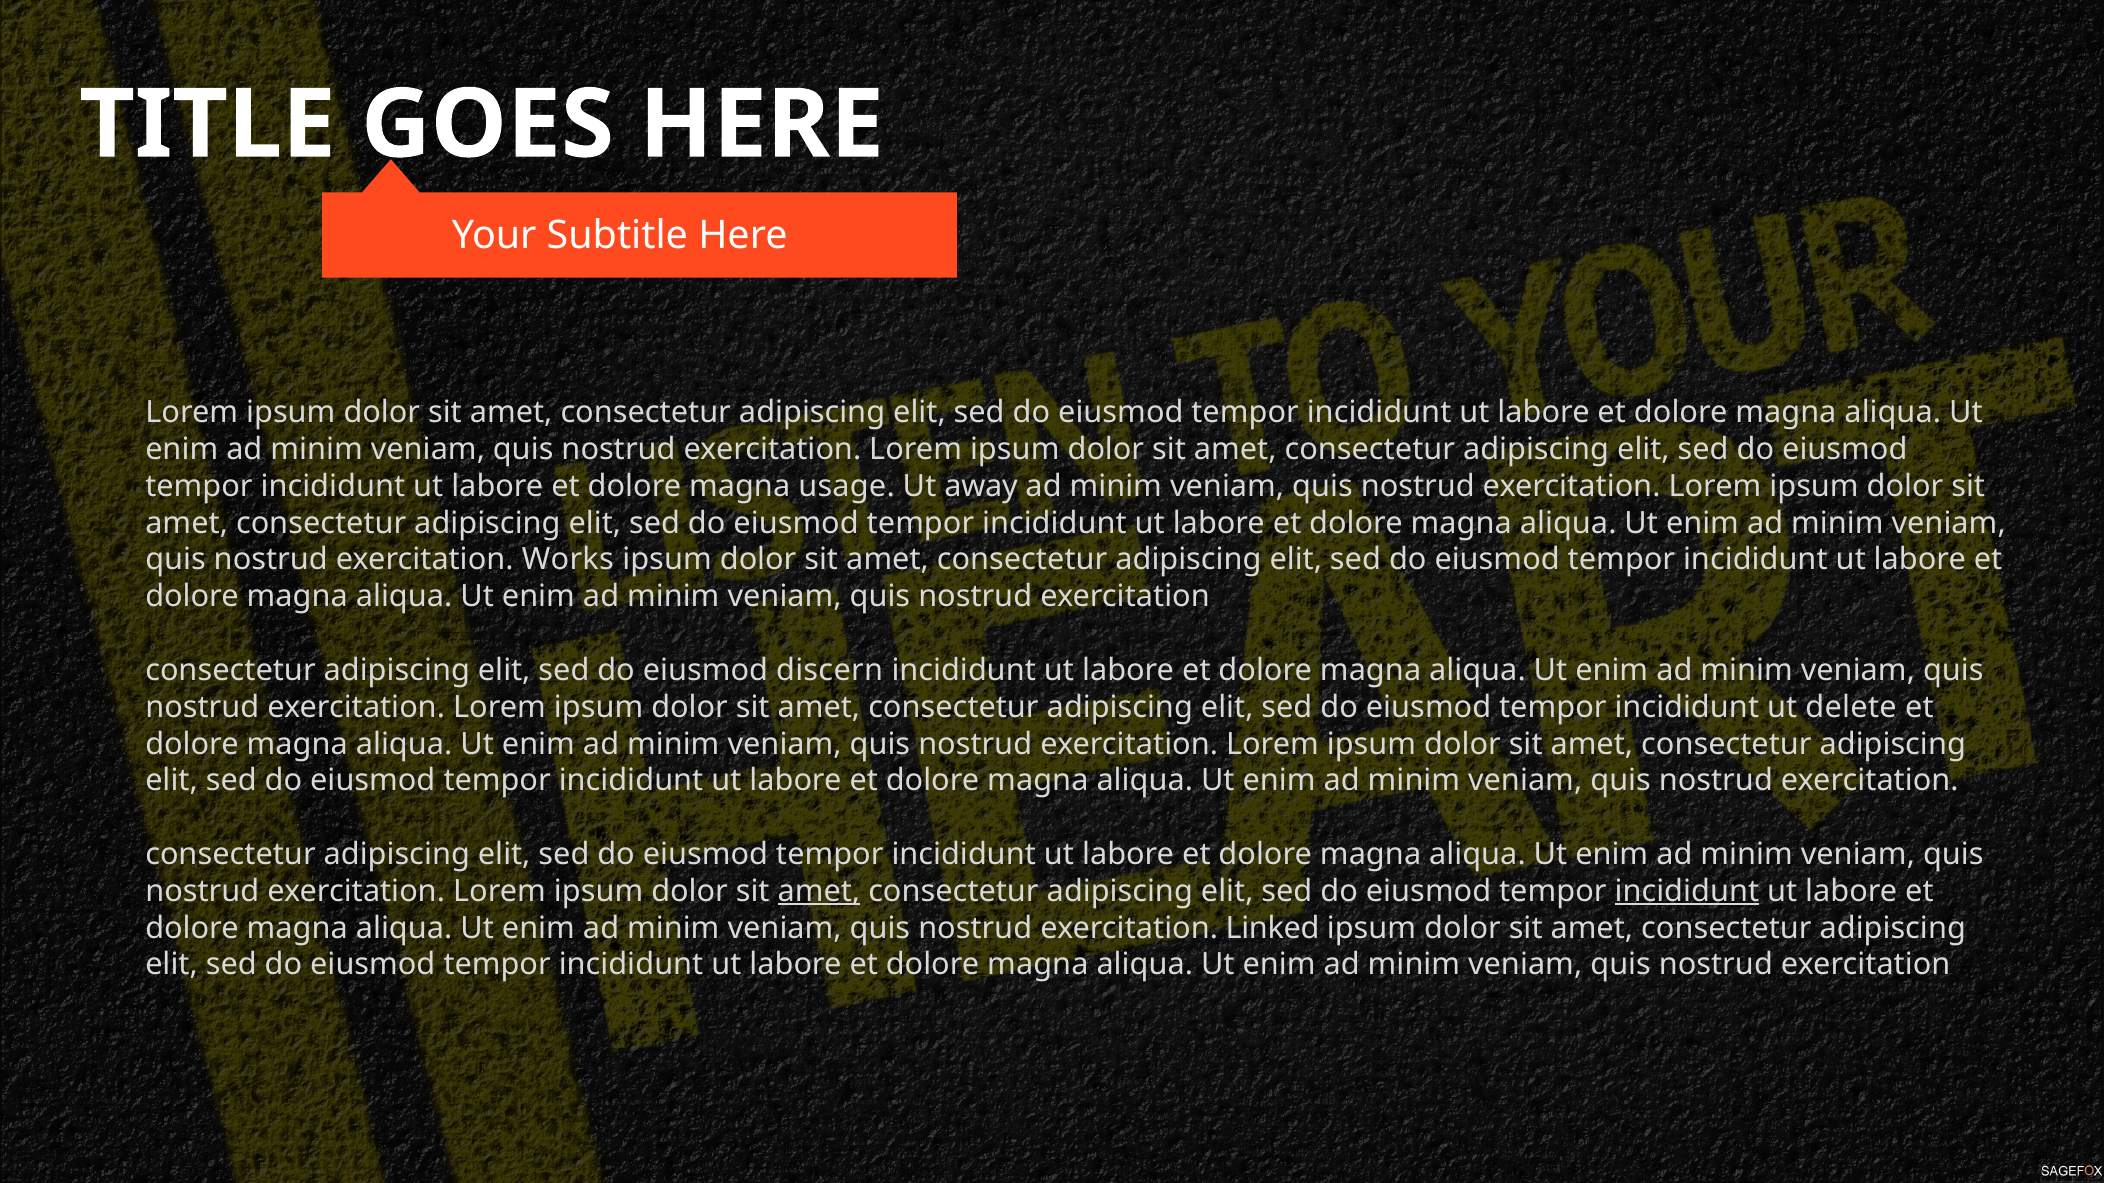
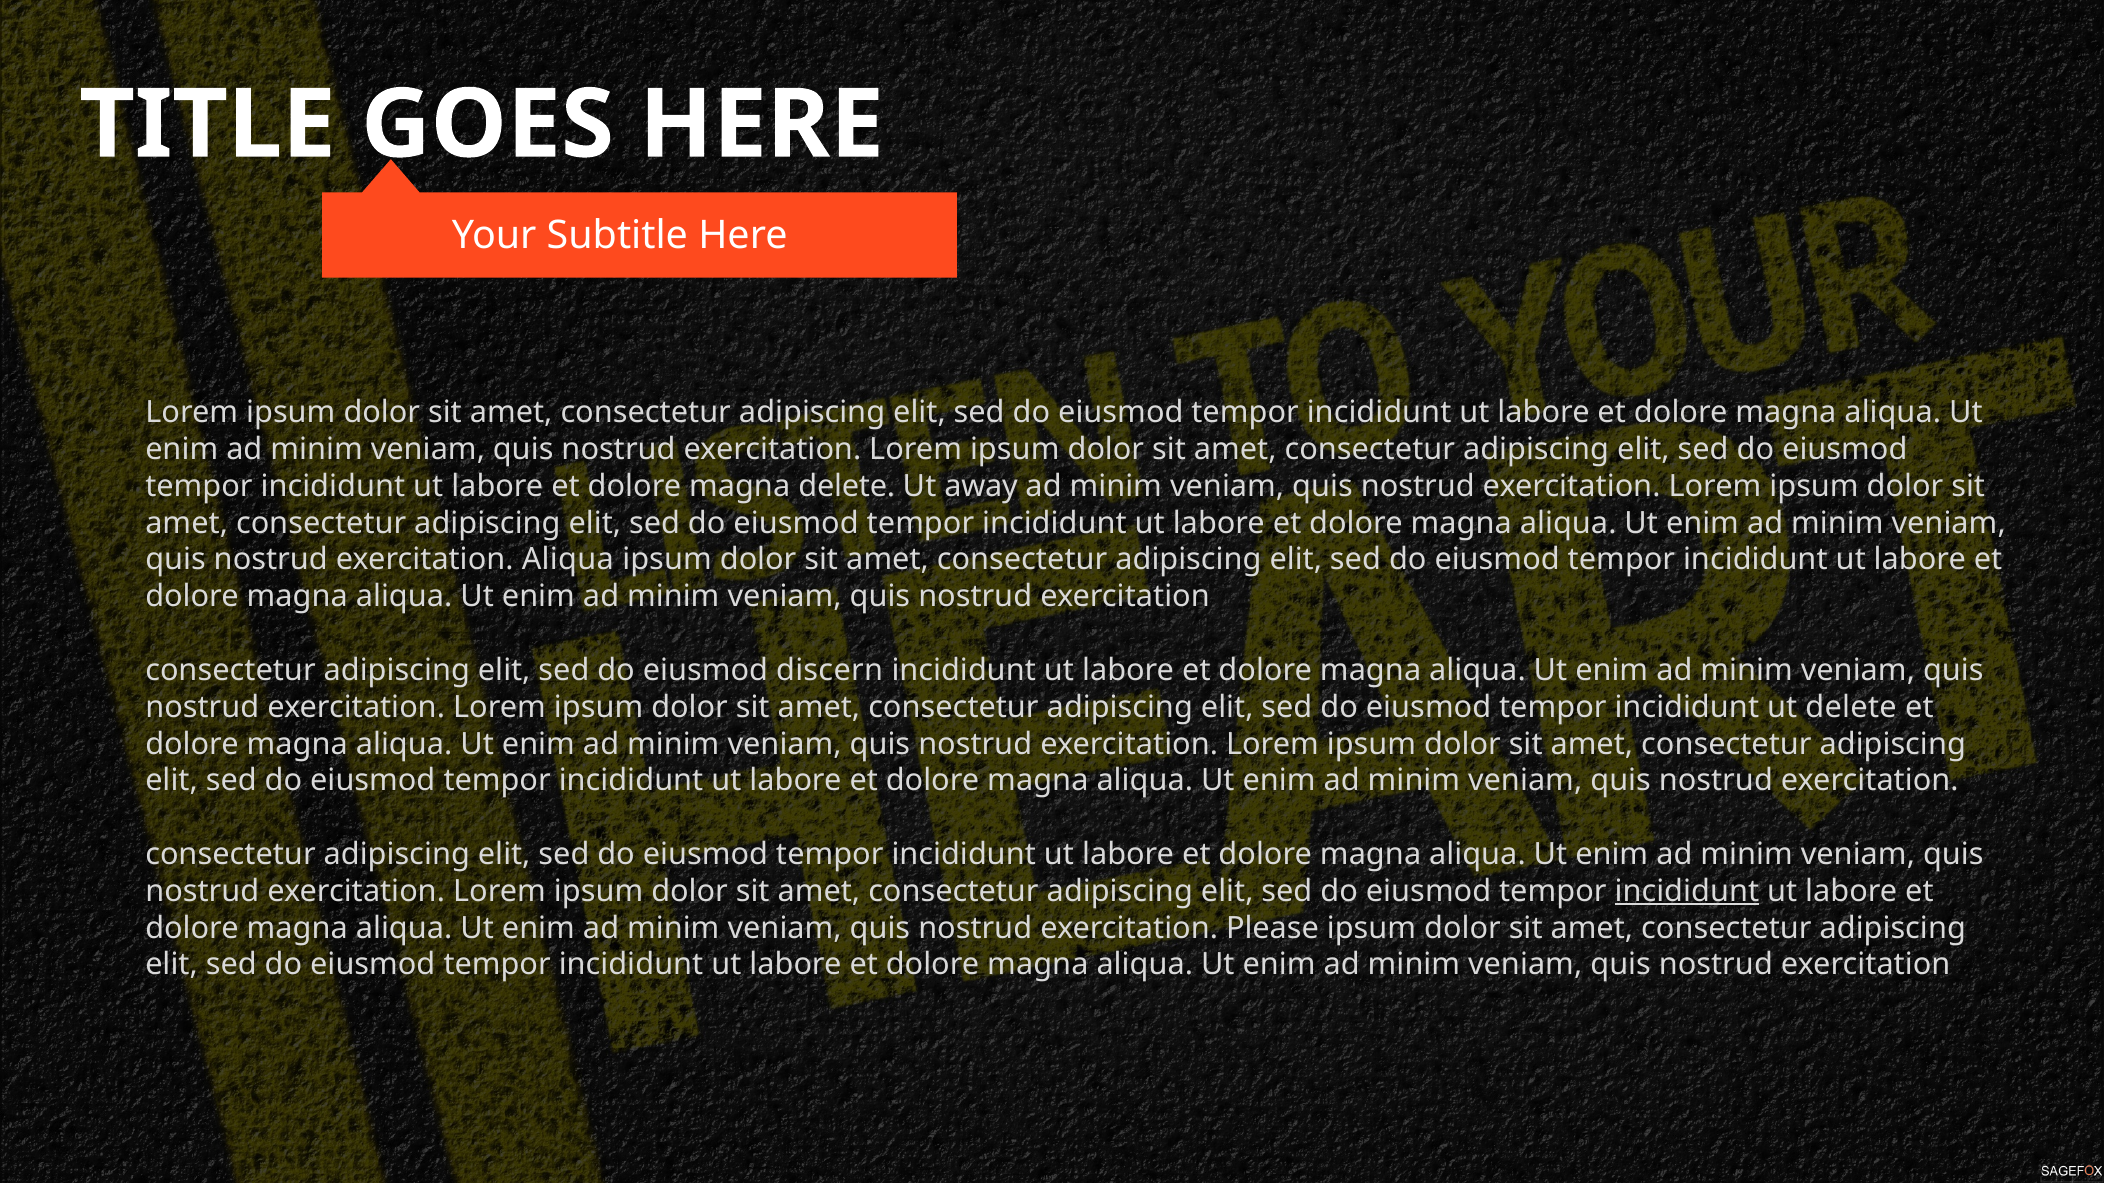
magna usage: usage -> delete (847, 486)
exercitation Works: Works -> Aliqua (568, 560)
amet underline: present -> none (819, 892)
Linked: Linked -> Please (1272, 928)
